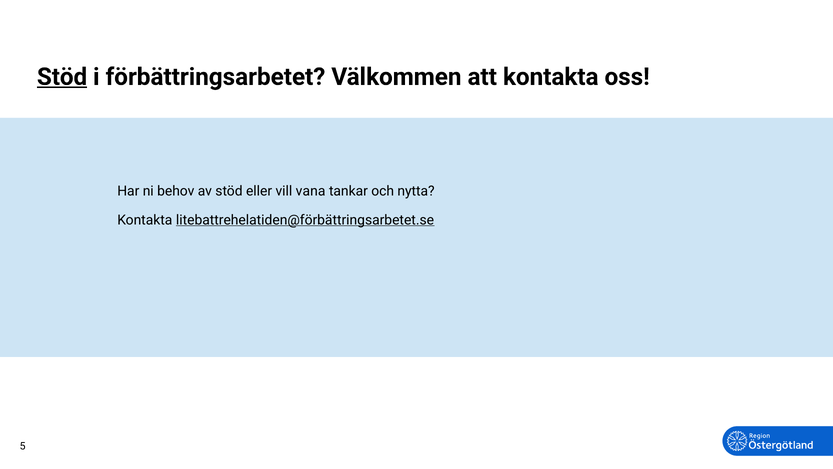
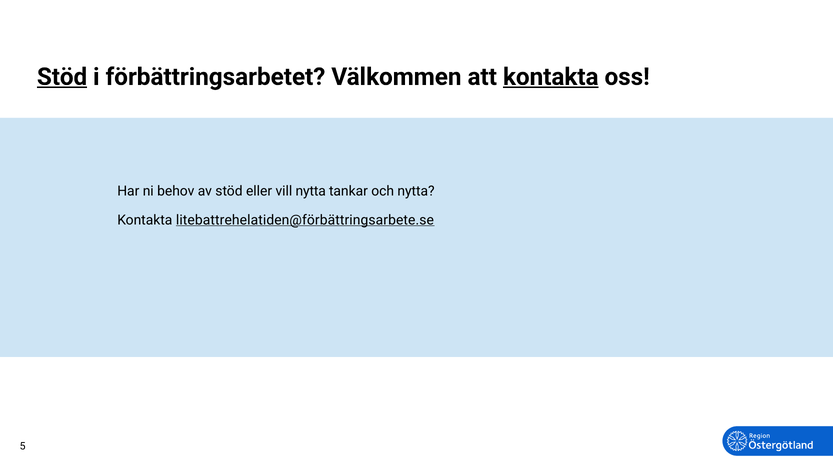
kontakta underline: none -> present (551, 77)
vill vana: vana -> nytta (311, 191)
litebattrehelatiden@förbättringsarbetet.se: litebattrehelatiden@förbättringsarbetet.se -> litebattrehelatiden@förbättringsarbete.se (305, 220)
